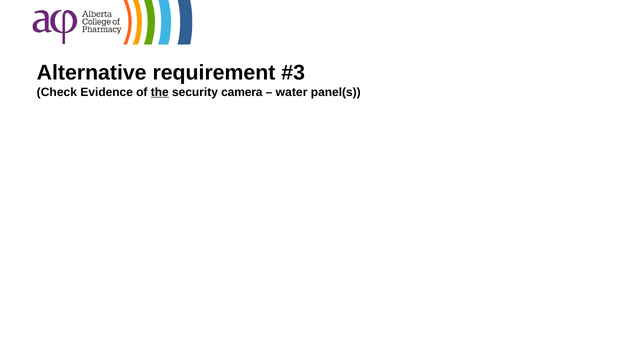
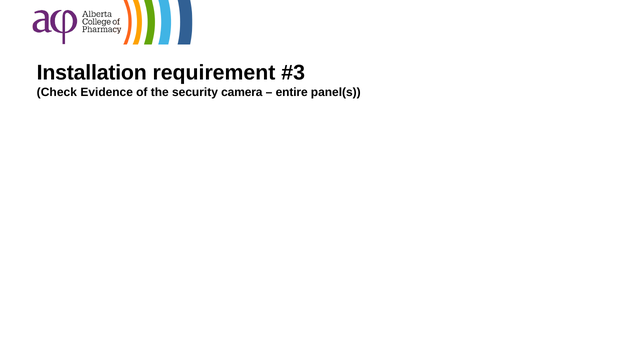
Alternative: Alternative -> Installation (92, 73)
the underline: present -> none (160, 92)
water: water -> entire (292, 92)
